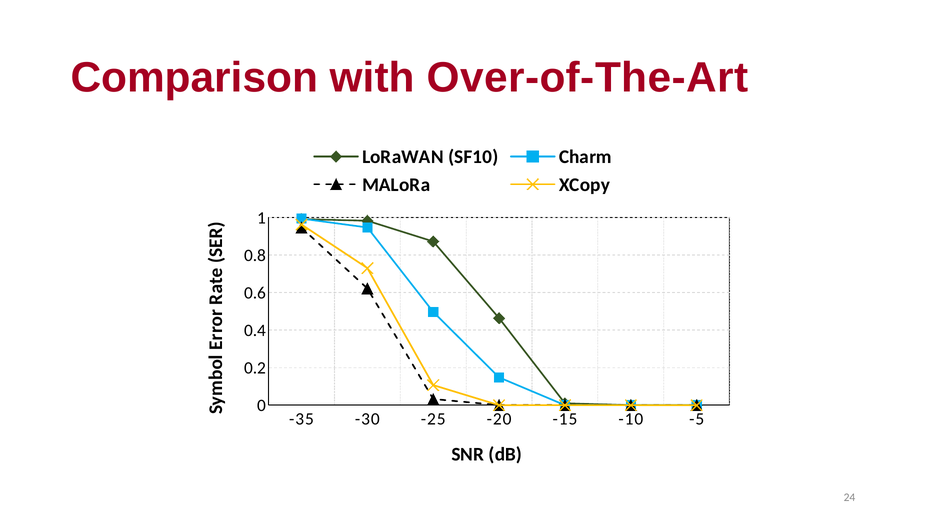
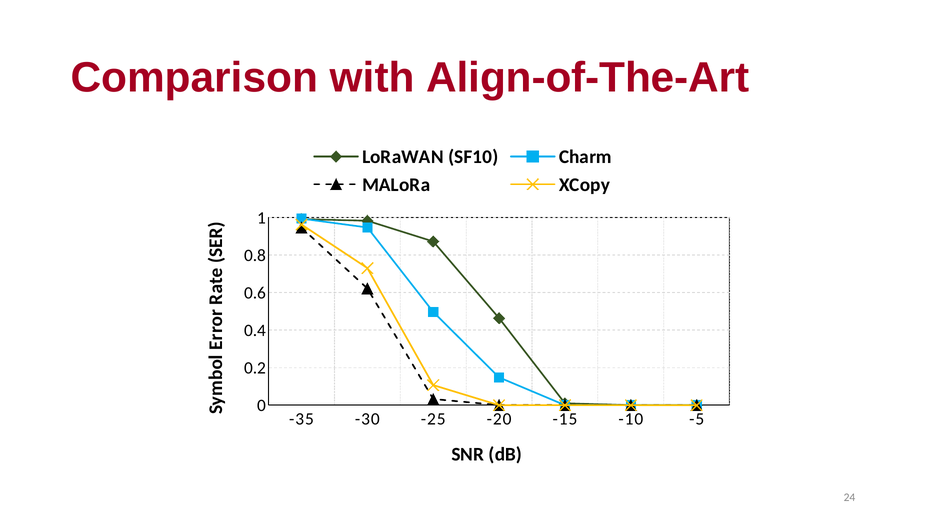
Over-of-The-Art: Over-of-The-Art -> Align-of-The-Art (588, 78)
